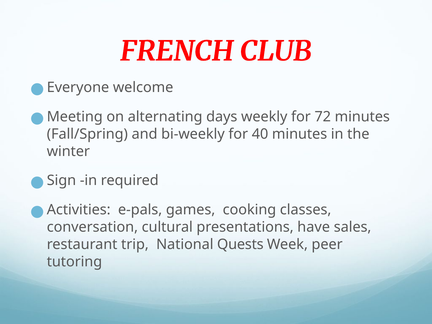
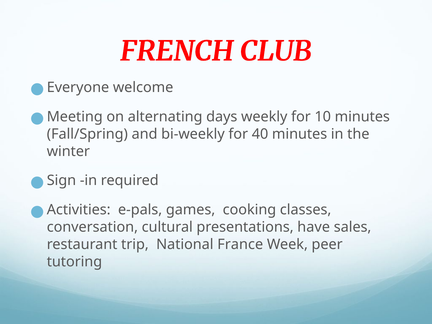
72: 72 -> 10 (323, 117)
Quests: Quests -> France (240, 244)
